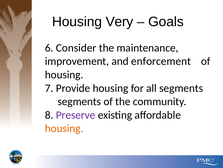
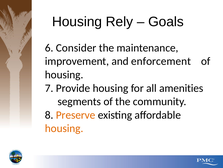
Very: Very -> Rely (119, 22)
all segments: segments -> amenities (181, 88)
Preserve colour: purple -> orange (76, 115)
